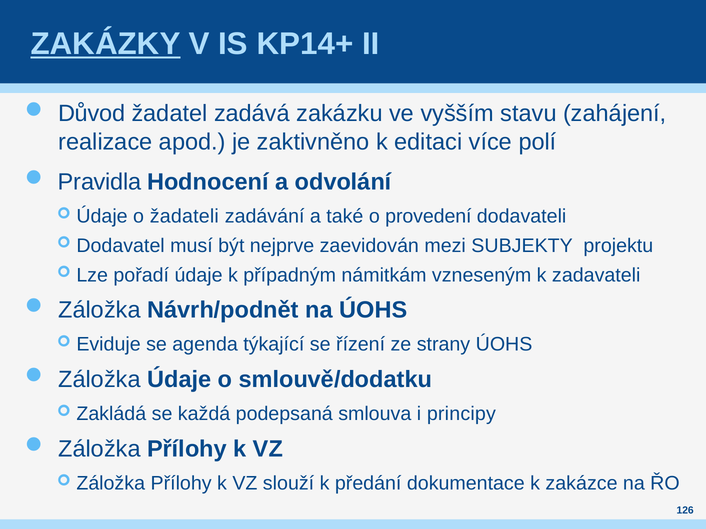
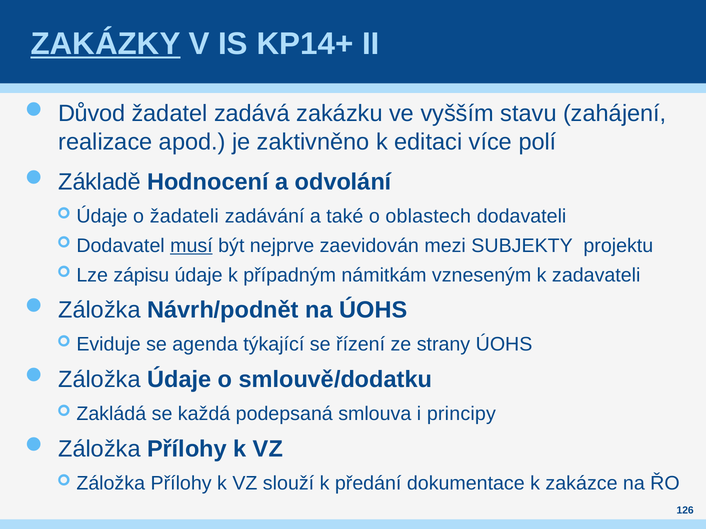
Pravidla: Pravidla -> Základě (100, 182)
provedení: provedení -> oblastech (428, 216)
musí underline: none -> present (191, 246)
pořadí: pořadí -> zápisu (141, 275)
